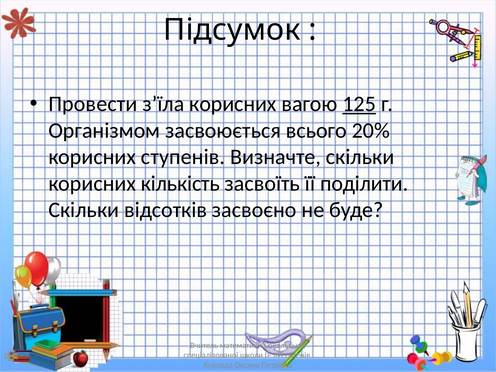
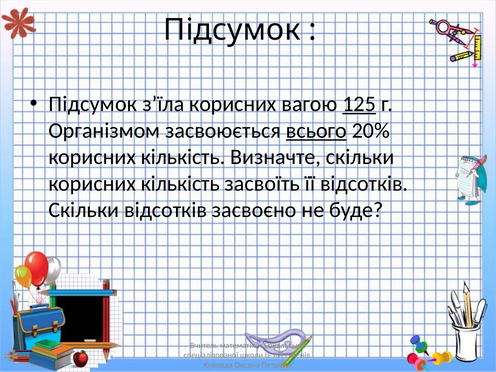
Провести: Провести -> Підсумок (93, 104)
всього underline: none -> present (316, 131)
ступенів: ступенів -> кількість (183, 157)
її поділити: поділити -> відсотків (364, 183)
